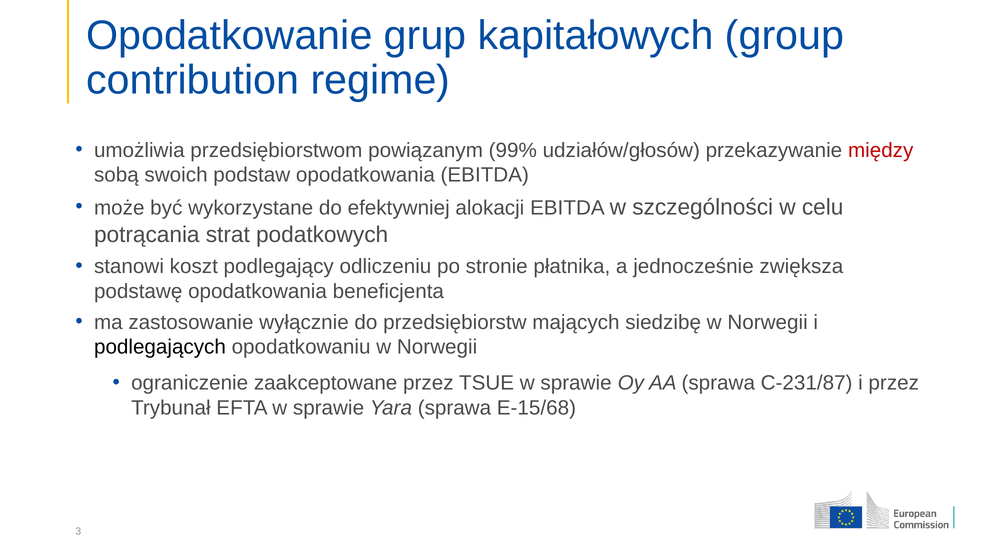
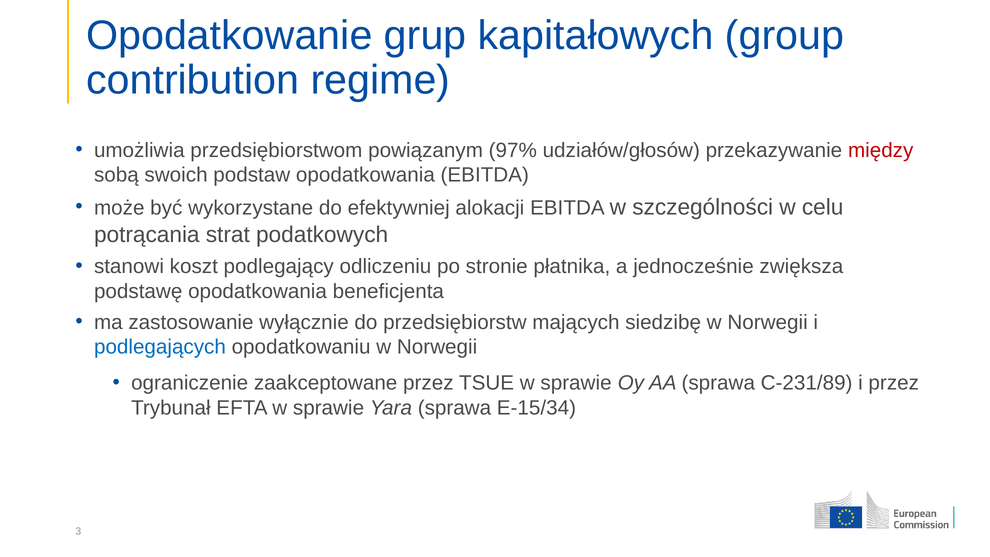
99%: 99% -> 97% (513, 150)
podlegających colour: black -> blue (160, 347)
C-231/87: C-231/87 -> C-231/89 (807, 383)
E-15/68: E-15/68 -> E-15/34 (536, 408)
